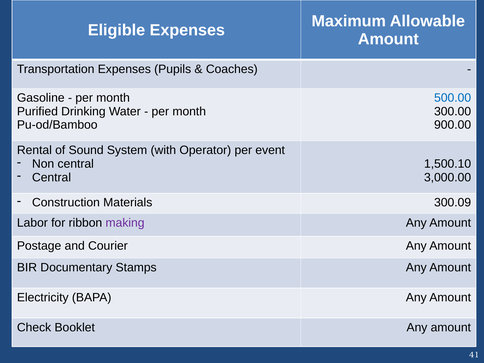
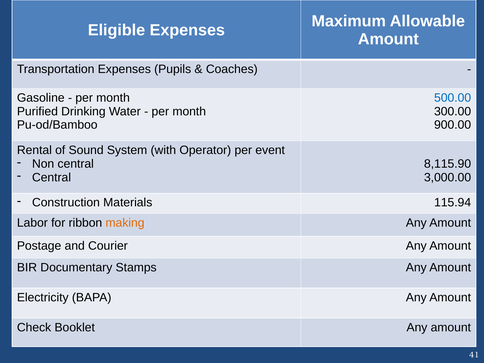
1,500.10: 1,500.10 -> 8,115.90 (448, 164)
300.09: 300.09 -> 115.94 (453, 203)
making colour: purple -> orange (125, 223)
